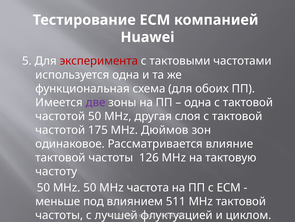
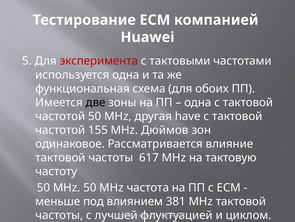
две colour: purple -> black (96, 102)
слоя: слоя -> have (188, 116)
175: 175 -> 155 (98, 130)
126: 126 -> 617 (149, 157)
511: 511 -> 381 (176, 201)
